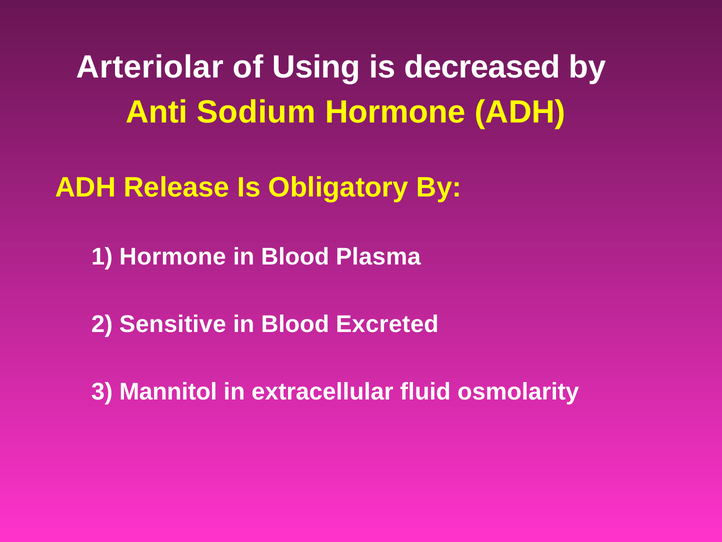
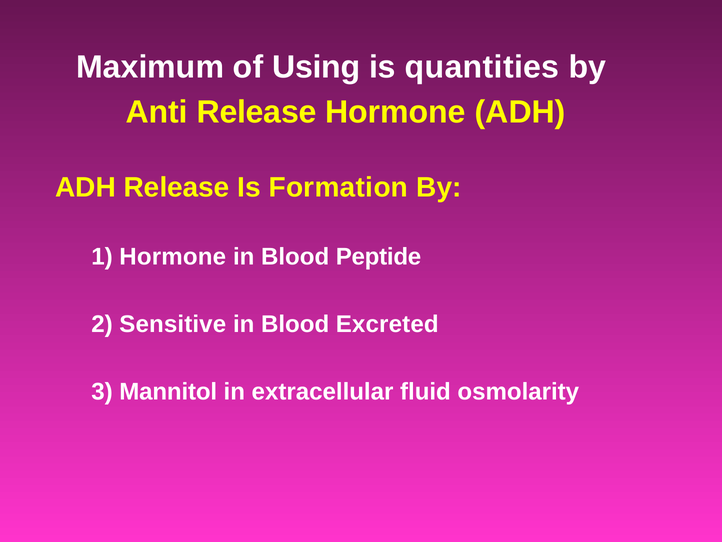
Arteriolar: Arteriolar -> Maximum (150, 67)
decreased: decreased -> quantities (482, 67)
Anti Sodium: Sodium -> Release (257, 112)
Obligatory: Obligatory -> Formation (338, 187)
Plasma: Plasma -> Peptide (379, 257)
